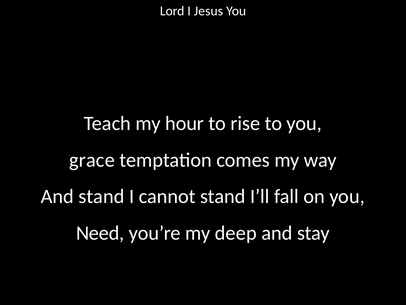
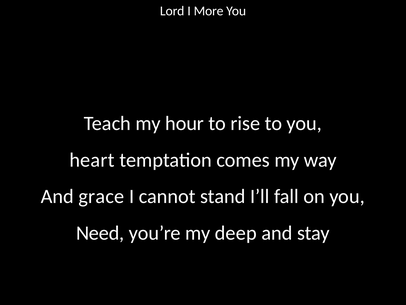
Jesus: Jesus -> More (209, 11)
grace: grace -> heart (92, 160)
And stand: stand -> grace (101, 196)
